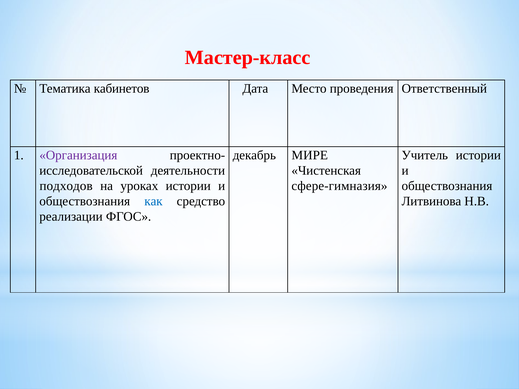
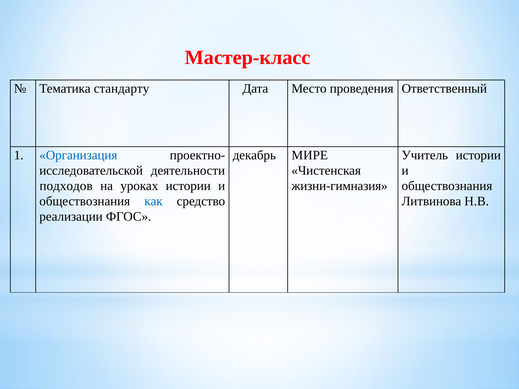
кабинетов: кабинетов -> стандарту (122, 88)
Организация colour: purple -> blue (78, 155)
сфере-гимназия: сфере-гимназия -> жизни-гимназия (340, 186)
